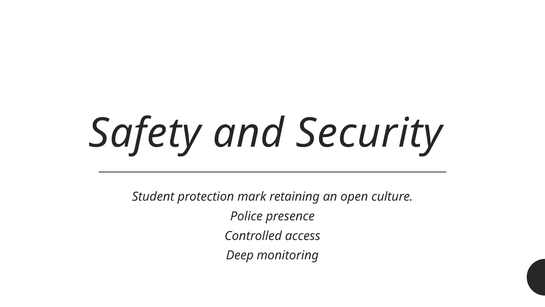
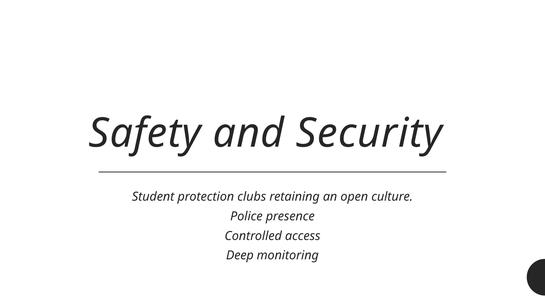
mark: mark -> clubs (252, 197)
